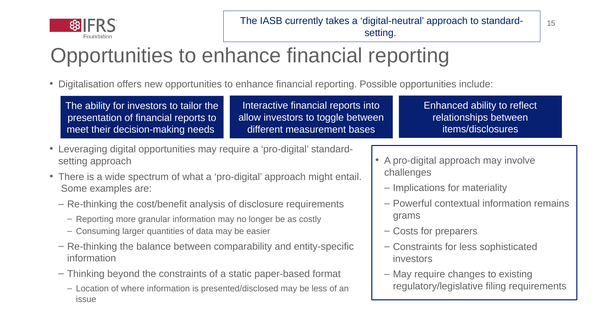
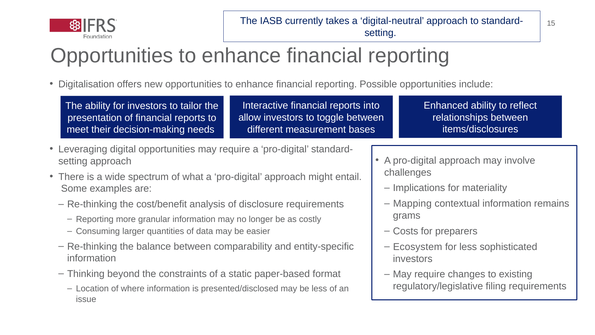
Powerful: Powerful -> Mapping (412, 203)
Constraints: Constraints -> Ecosystem (418, 247)
